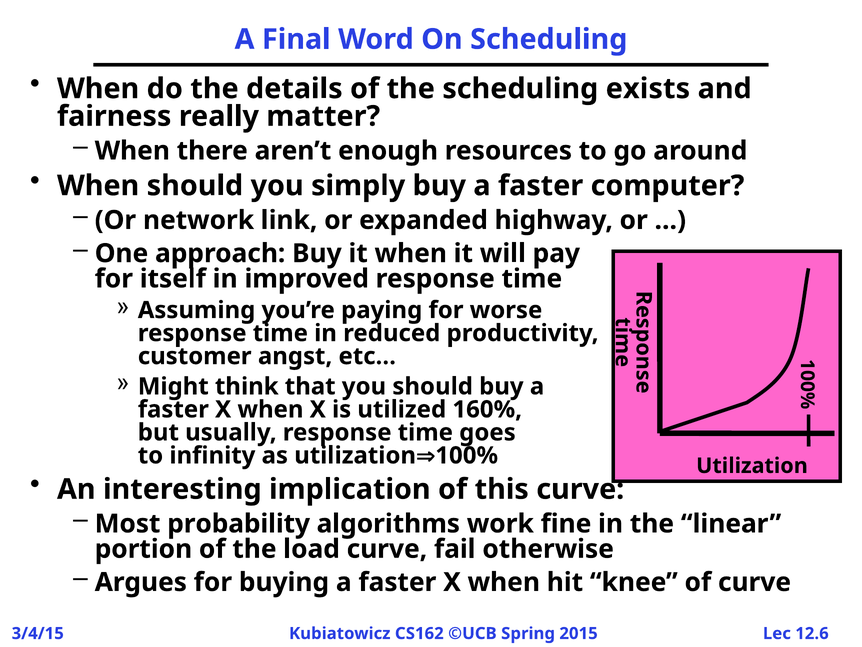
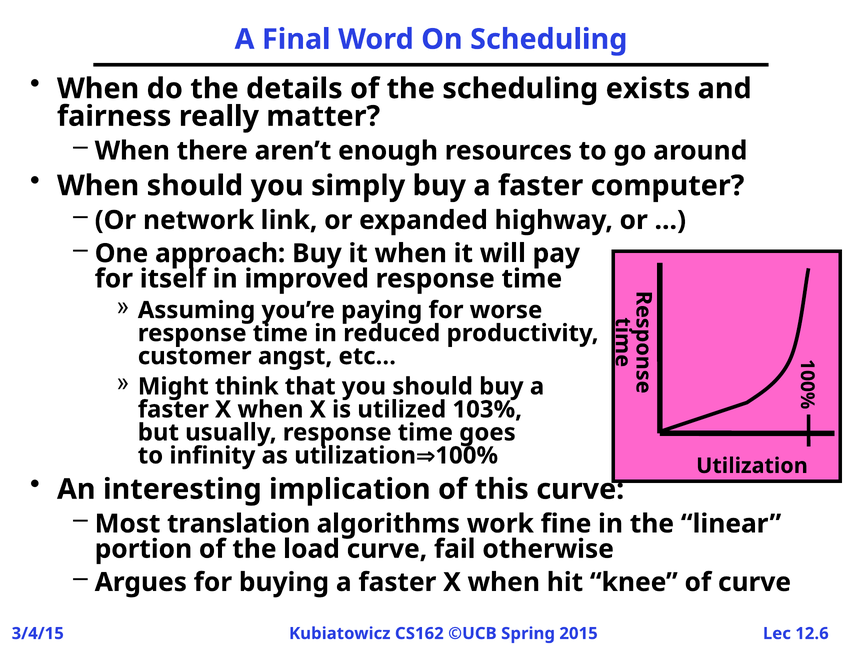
160%: 160% -> 103% (487, 409)
probability: probability -> translation (239, 523)
